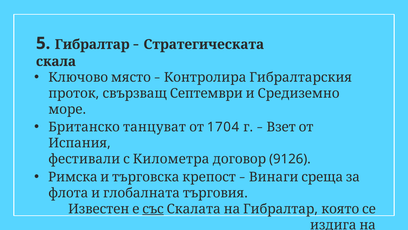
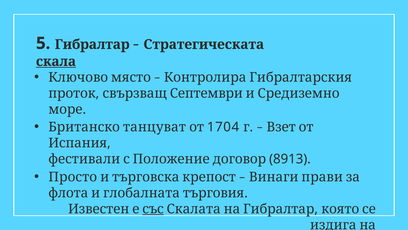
скала underline: none -> present (56, 61)
Километра: Километра -> Положение (171, 159)
9126: 9126 -> 8913 (290, 159)
Римска: Римска -> Просто (73, 177)
среща: среща -> прави (322, 177)
